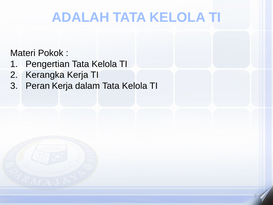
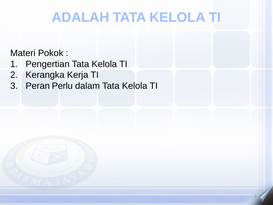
Peran Kerja: Kerja -> Perlu (62, 86)
